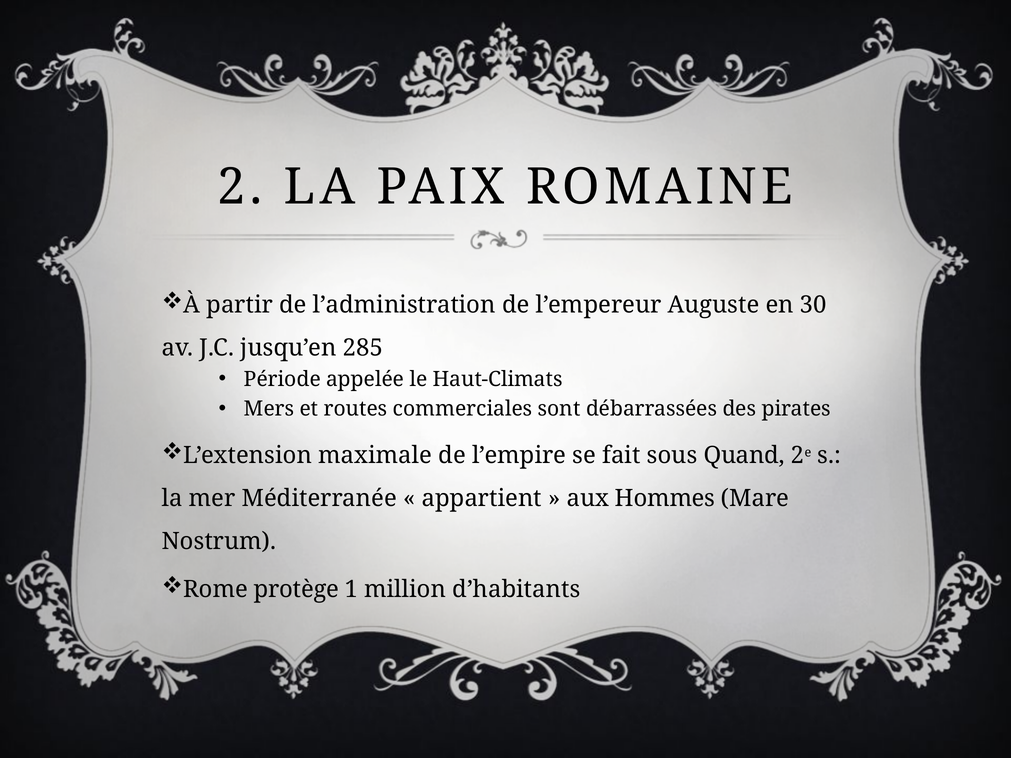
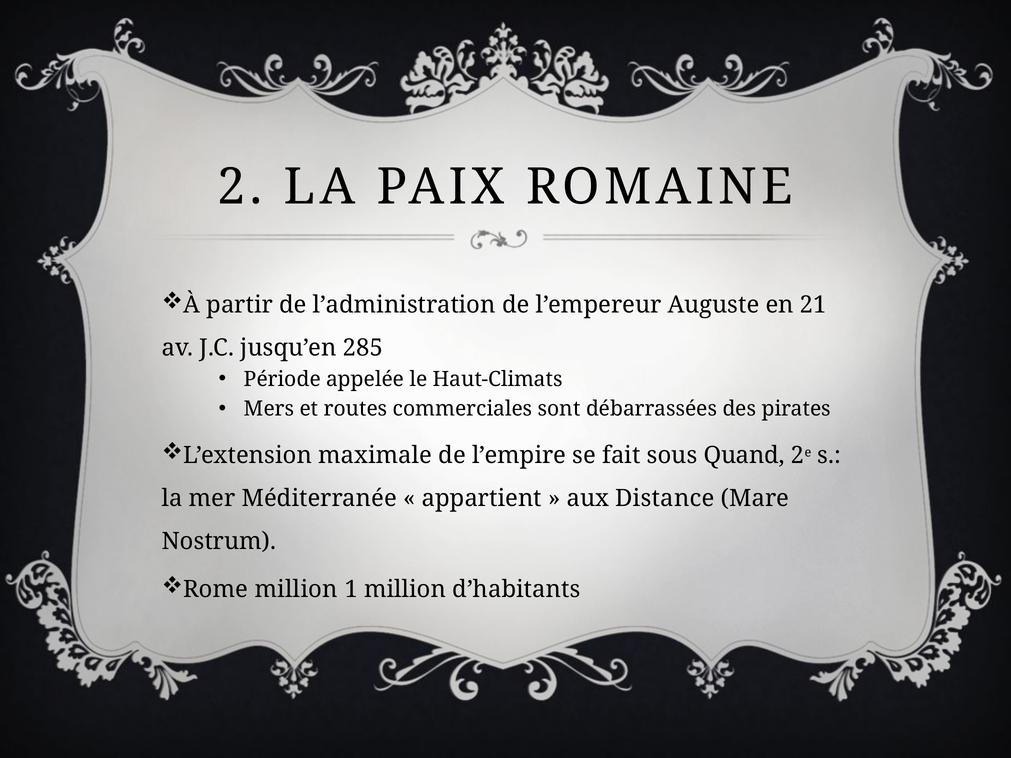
30: 30 -> 21 (813, 305)
Hommes: Hommes -> Distance (665, 499)
Rome protège: protège -> million (296, 590)
